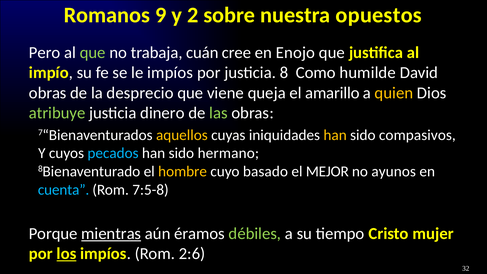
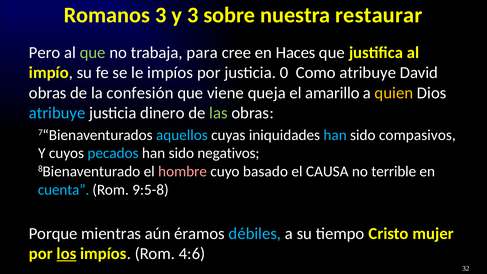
Romanos 9: 9 -> 3 (161, 15)
y 2: 2 -> 3 (193, 15)
opuestos: opuestos -> restaurar (379, 15)
cuán: cuán -> para (202, 53)
Enojo: Enojo -> Haces (296, 53)
8: 8 -> 0 (284, 73)
Como humilde: humilde -> atribuye (368, 73)
desprecio: desprecio -> confesión (140, 93)
atribuye colour: light green -> light blue (57, 113)
aquellos colour: yellow -> light blue (182, 135)
han colour: yellow -> light blue (335, 135)
hermano: hermano -> negativos (228, 153)
hombre colour: yellow -> pink (183, 172)
MEJOR: MEJOR -> CAUSA (327, 172)
ayunos: ayunos -> terrible (394, 172)
7:5-8: 7:5-8 -> 9:5-8 (150, 190)
mientras underline: present -> none (111, 233)
débiles colour: light green -> light blue (255, 233)
2:6: 2:6 -> 4:6 (192, 254)
